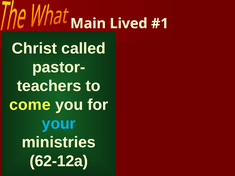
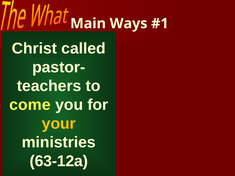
Lived: Lived -> Ways (129, 24)
your colour: light blue -> yellow (59, 124)
62-12a: 62-12a -> 63-12a (59, 161)
